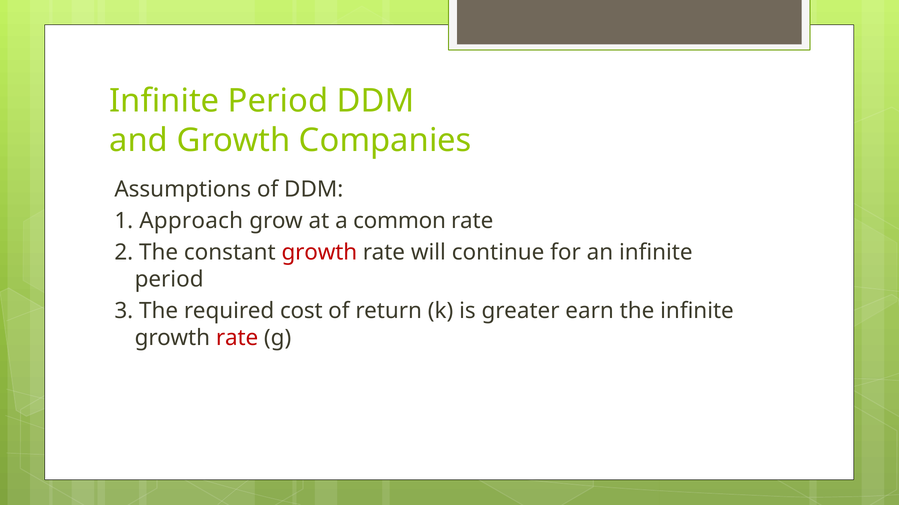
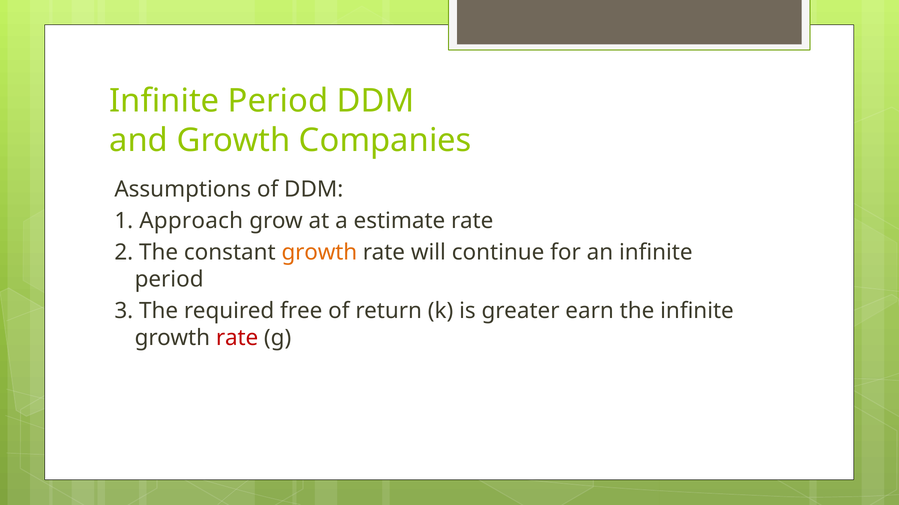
common: common -> estimate (399, 221)
growth colour: red -> orange (319, 253)
cost: cost -> free (301, 311)
